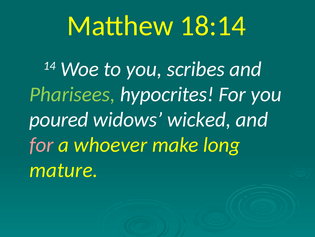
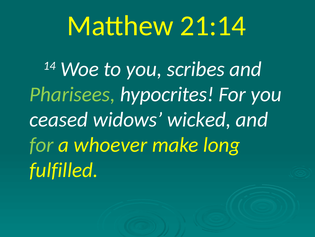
18:14: 18:14 -> 21:14 (213, 26)
poured: poured -> ceased (59, 119)
for colour: pink -> light green (41, 145)
mature: mature -> fulfilled (64, 170)
